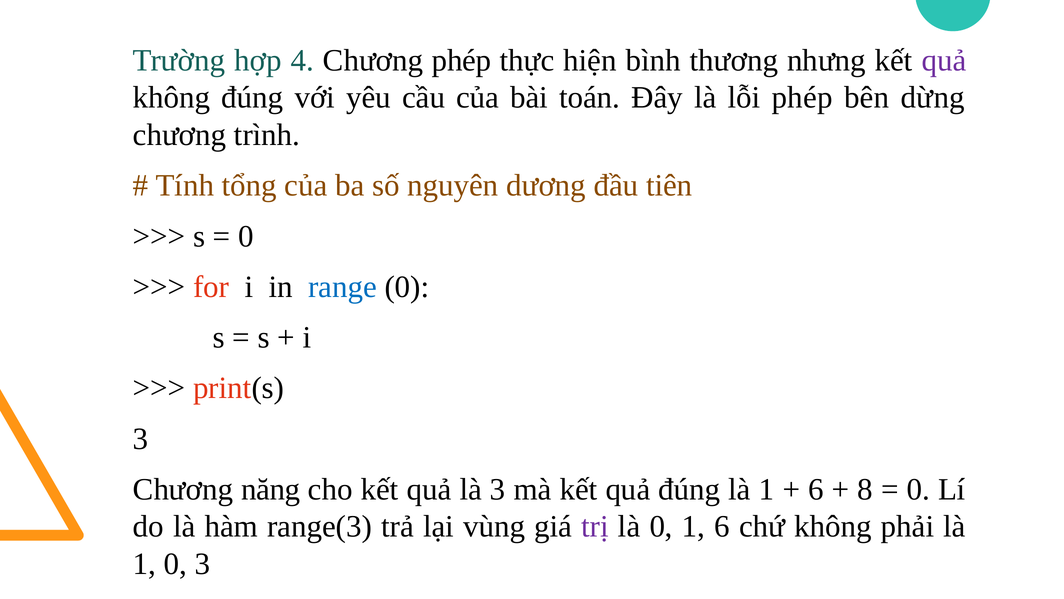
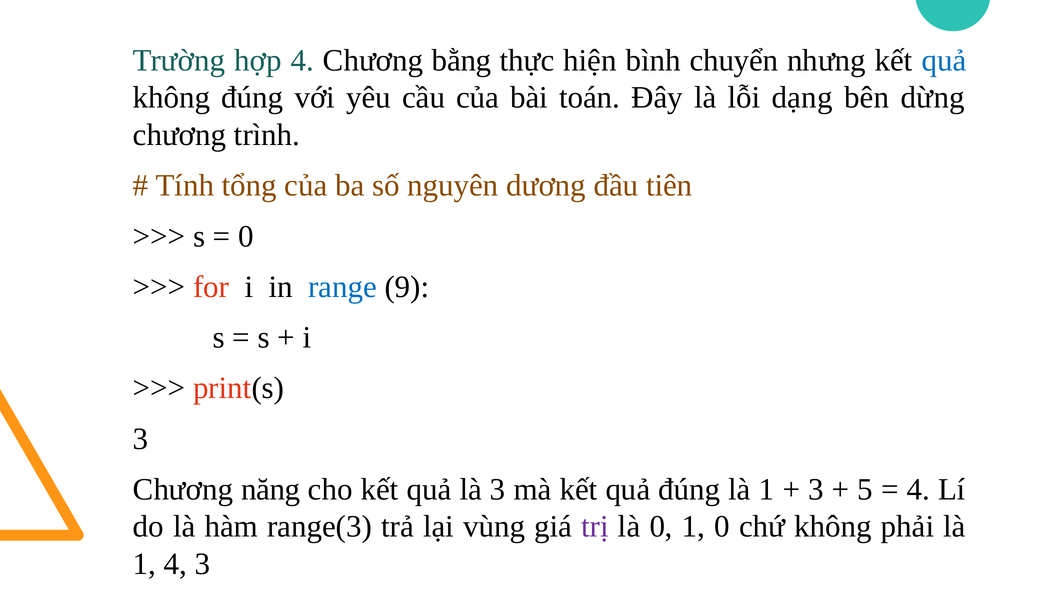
Chương phép: phép -> bằng (462, 60)
thương: thương -> chuyển (734, 60)
quả colour: purple -> blue (944, 60)
lỗi phép: phép -> dạng (802, 98)
range 0: 0 -> 9 (407, 287)
6: 6 -> 3 (816, 489)
8: 8 -> 5 (865, 489)
0: 0 -> 4 (918, 489)
1 6: 6 -> 0 (722, 526)
1 0: 0 -> 4 (175, 563)
